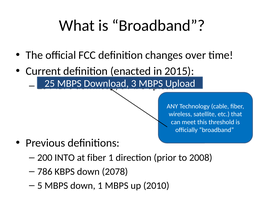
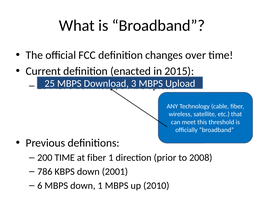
200 INTO: INTO -> TIME (65, 158)
2078: 2078 -> 2001 (115, 172)
5: 5 -> 6 (40, 186)
